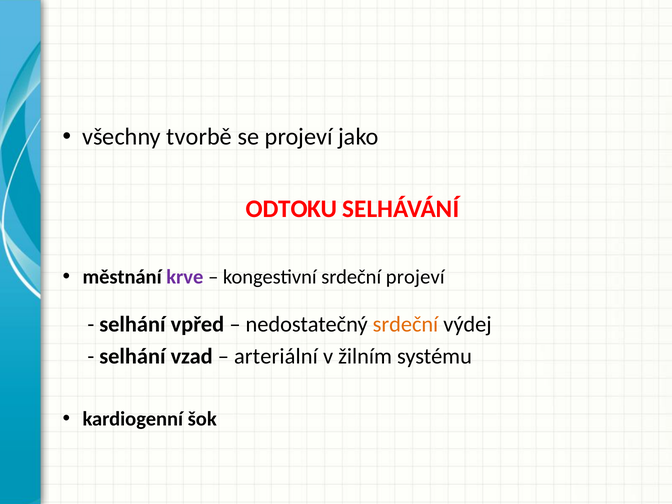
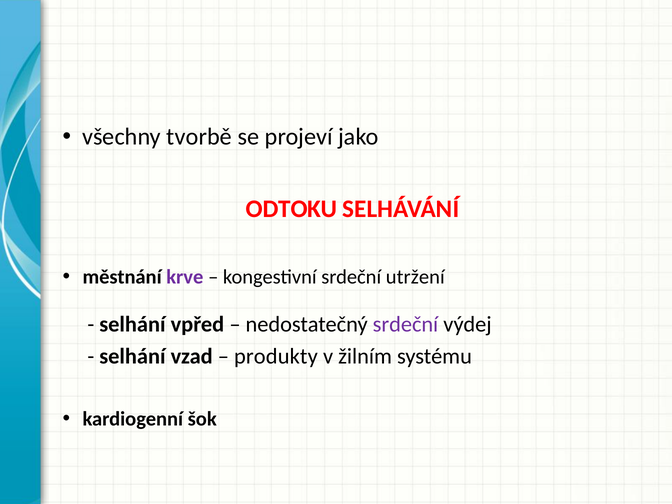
srdeční projeví: projeví -> utržení (415, 277)
srdeční colour: orange -> purple (406, 324)
arteriální: arteriální -> produkty (276, 356)
